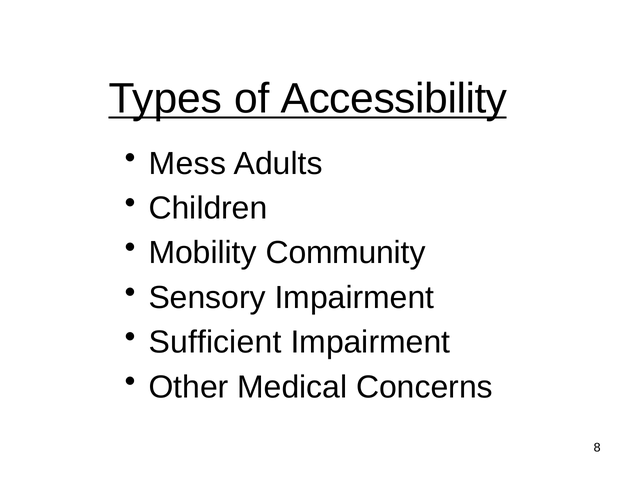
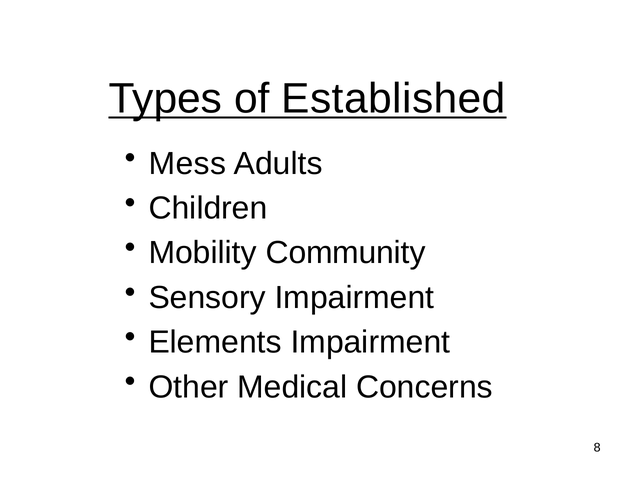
Accessibility: Accessibility -> Established (394, 99)
Sufficient: Sufficient -> Elements (215, 343)
